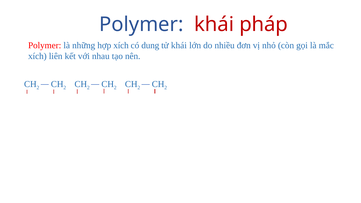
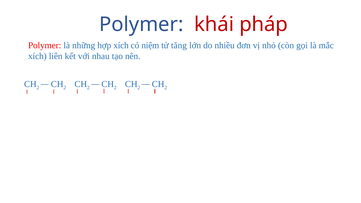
dung: dung -> niệm (150, 45)
tử khái: khái -> tăng (179, 45)
